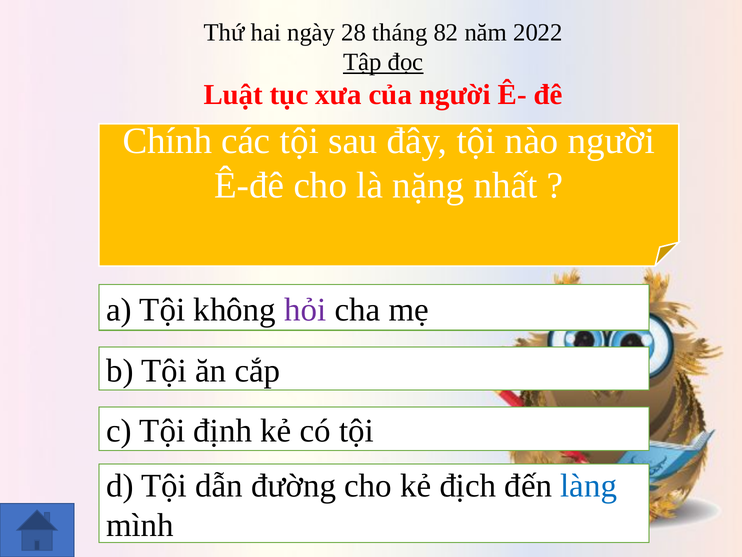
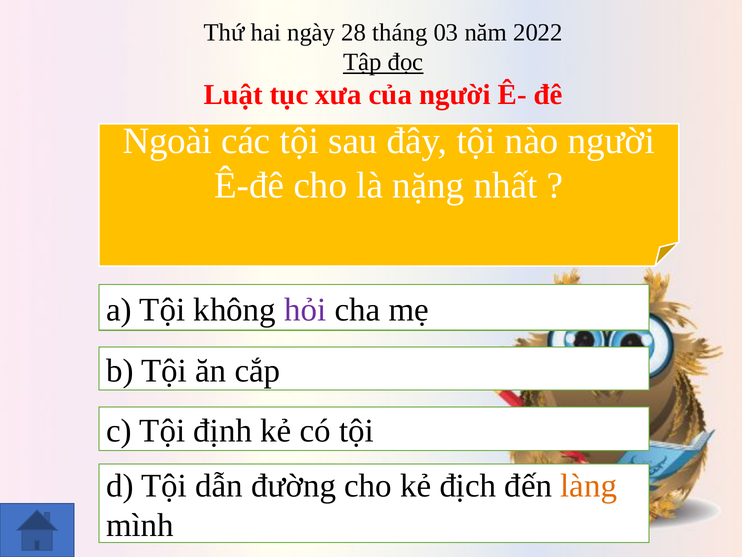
82: 82 -> 03 (446, 33)
Chính: Chính -> Ngoài (167, 141)
làng colour: blue -> orange (589, 485)
